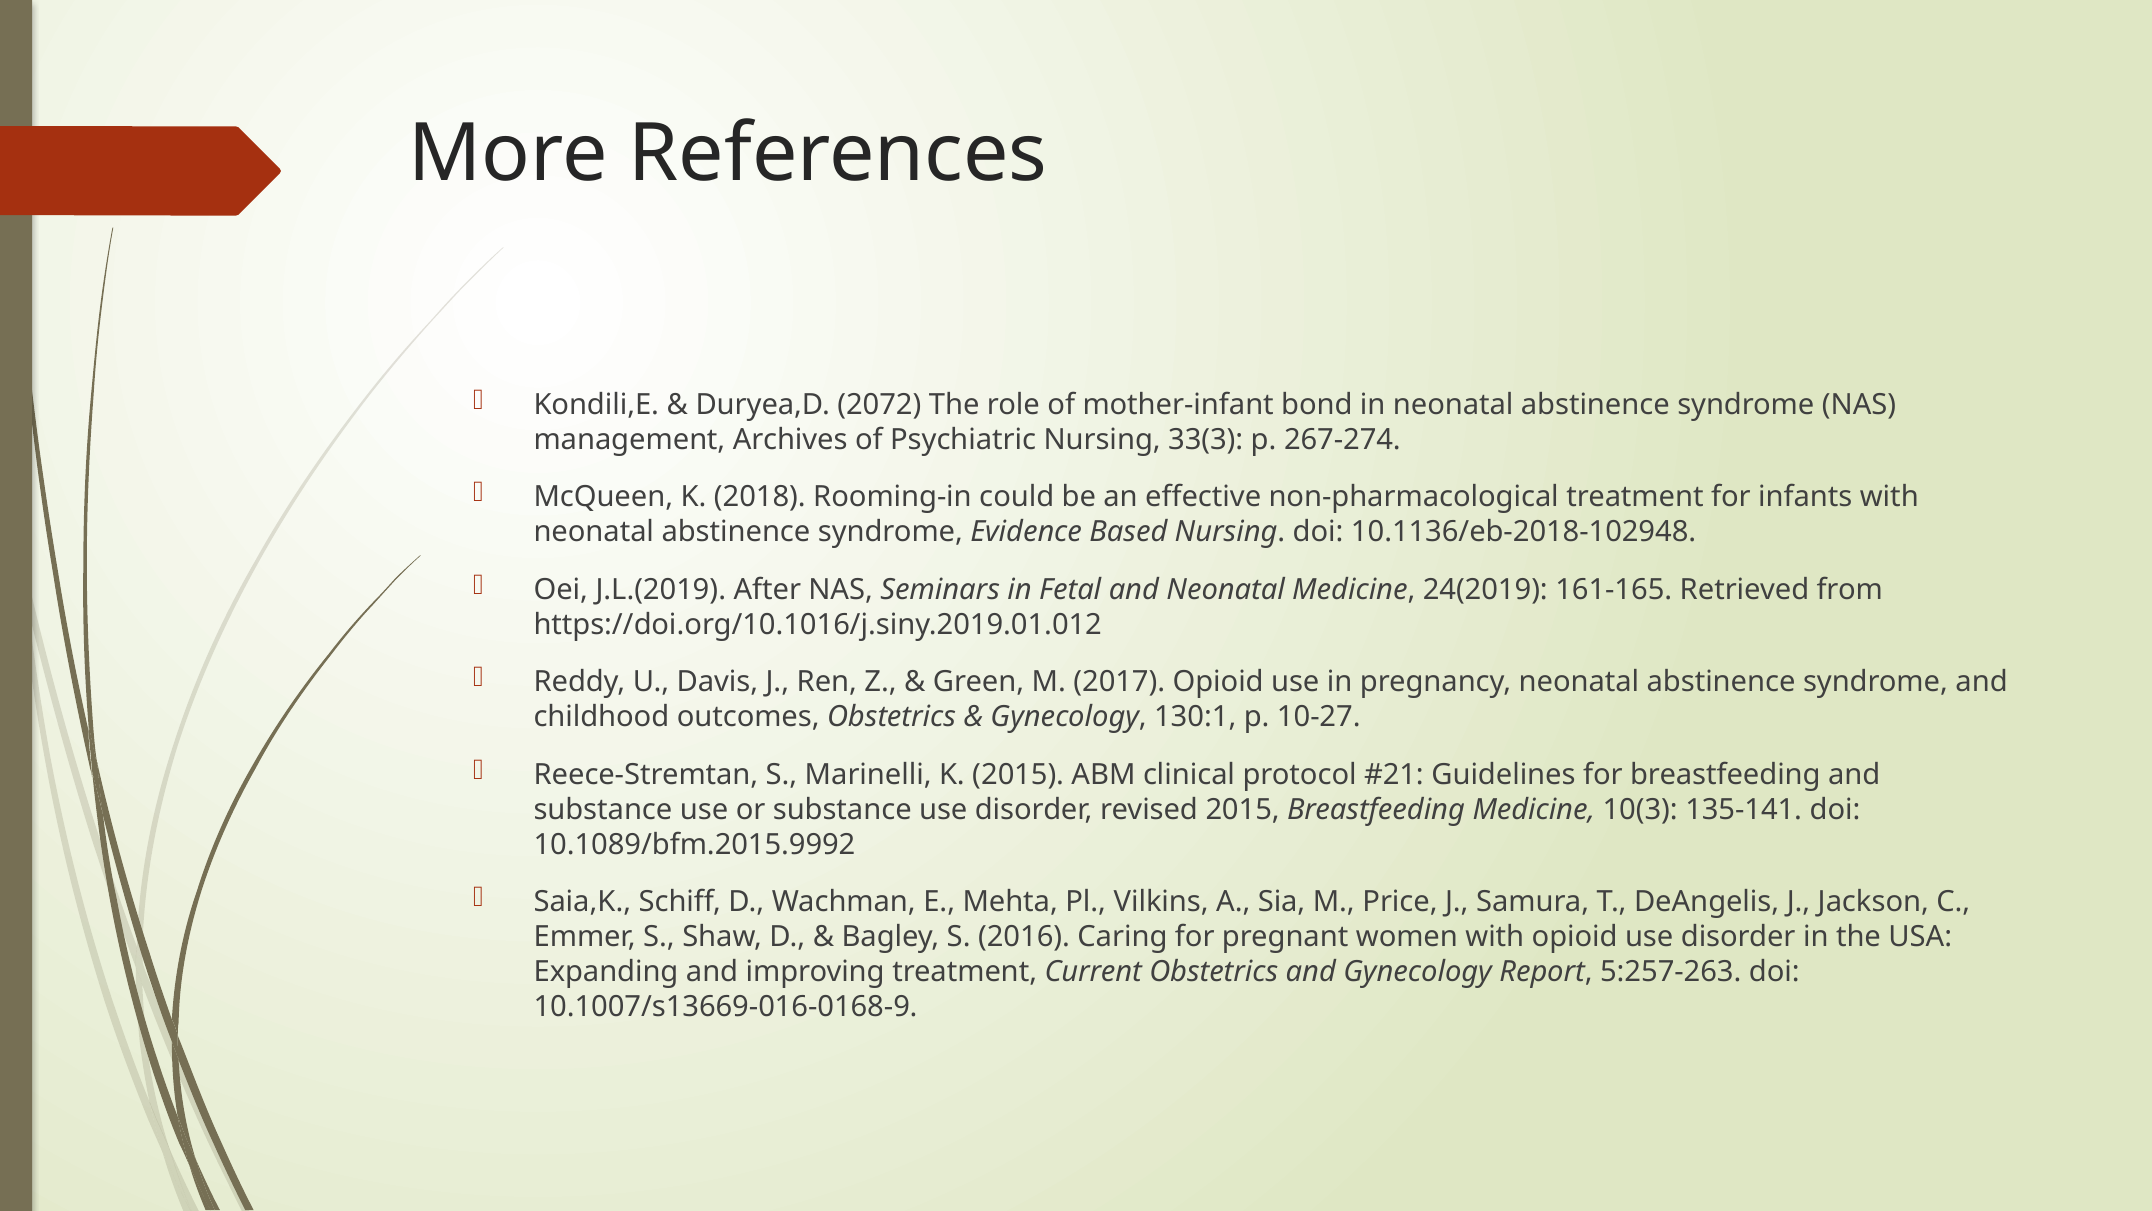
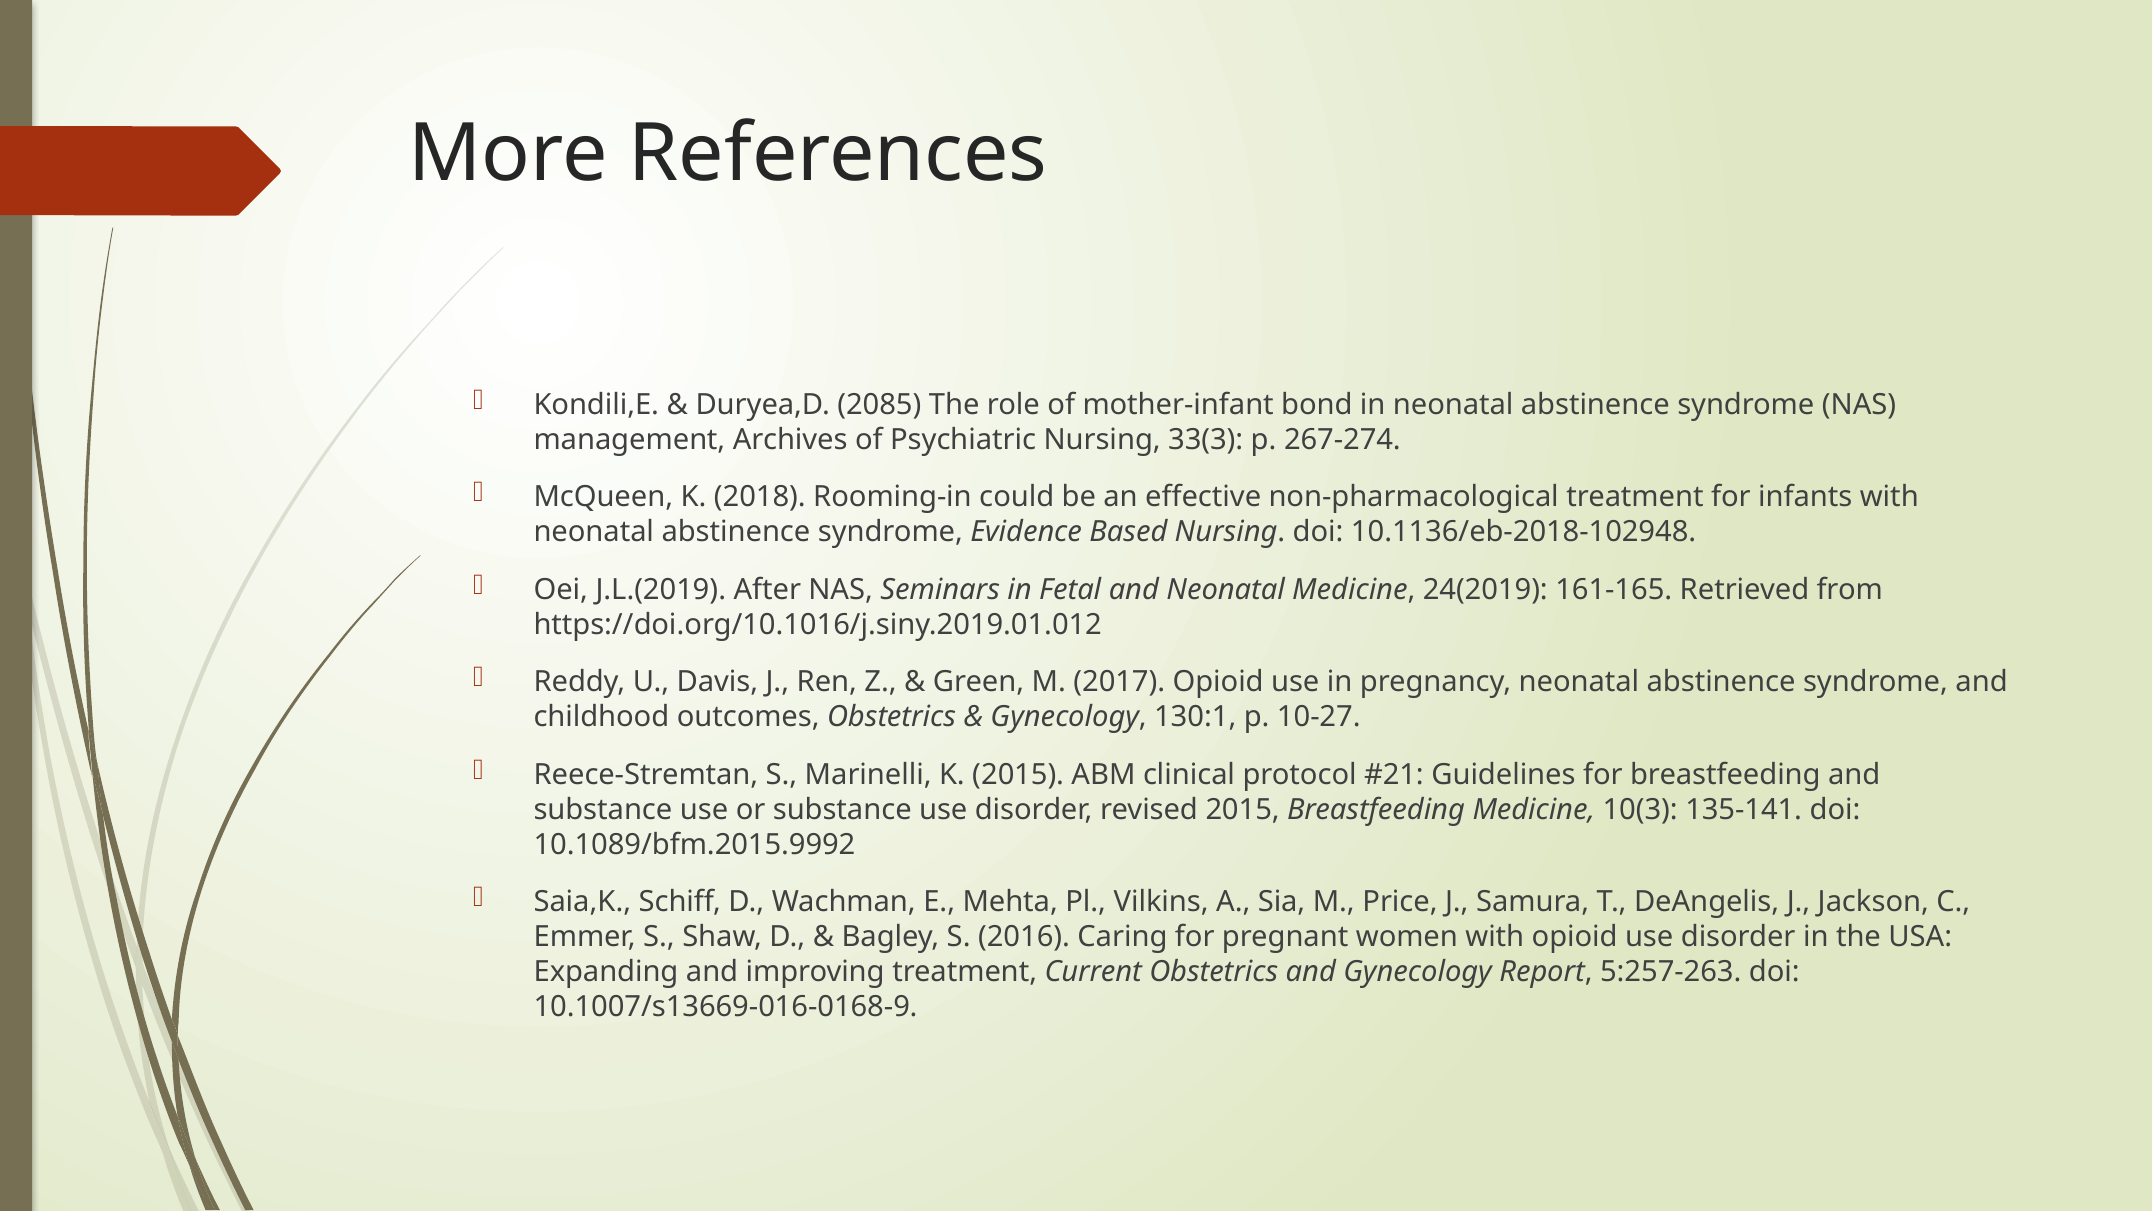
2072: 2072 -> 2085 (879, 404)
